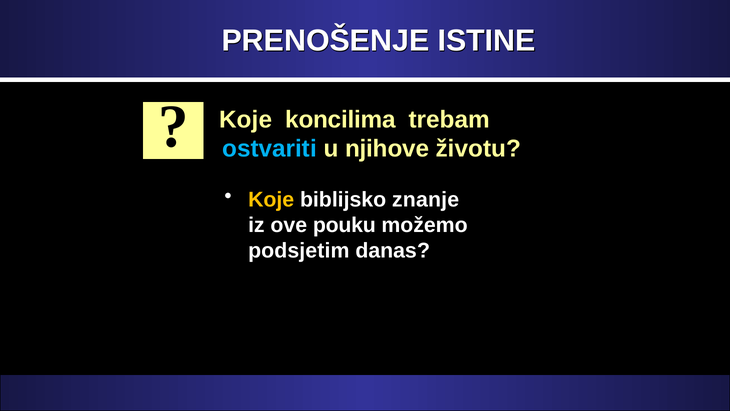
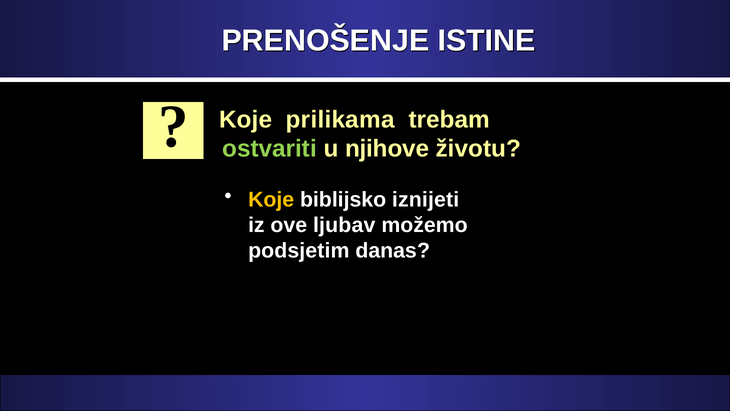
koncilima: koncilima -> prilikama (340, 119)
ostvariti colour: light blue -> light green (269, 149)
znanje: znanje -> iznijeti (426, 199)
pouku: pouku -> ljubav (344, 225)
